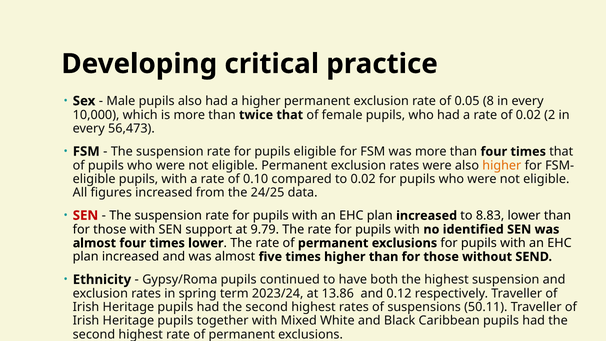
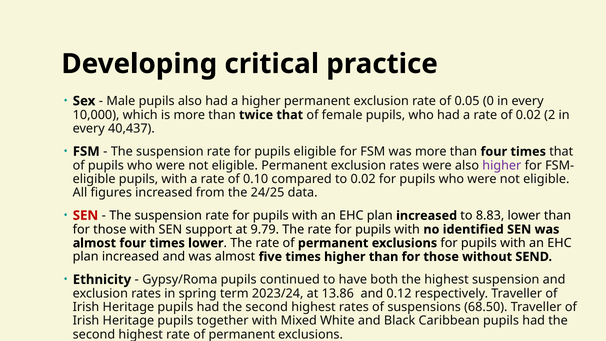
8: 8 -> 0 (488, 101)
56,473: 56,473 -> 40,437 (131, 129)
higher colour: orange -> purple (502, 165)
50.11: 50.11 -> 68.50 (486, 307)
